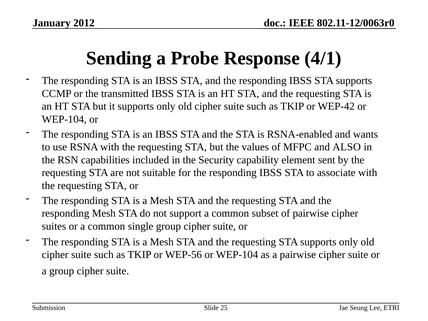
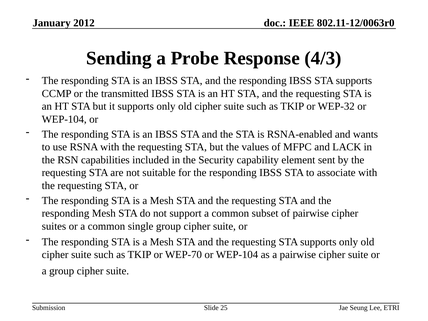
4/1: 4/1 -> 4/3 (323, 58)
WEP-42: WEP-42 -> WEP-32 (336, 106)
ALSO: ALSO -> LACK (347, 147)
WEP-56: WEP-56 -> WEP-70 (183, 255)
